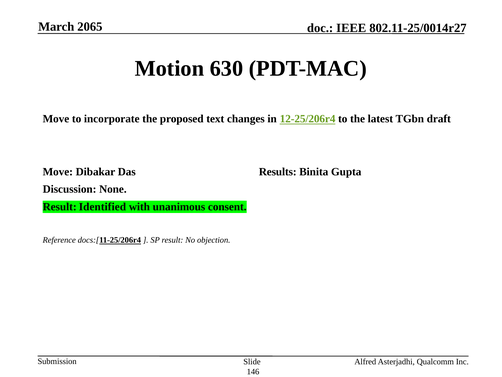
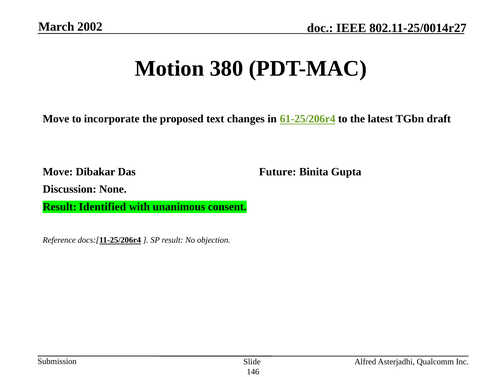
2065: 2065 -> 2002 (90, 27)
630: 630 -> 380 (226, 68)
12-25/206r4: 12-25/206r4 -> 61-25/206r4 (308, 119)
Results: Results -> Future (278, 171)
